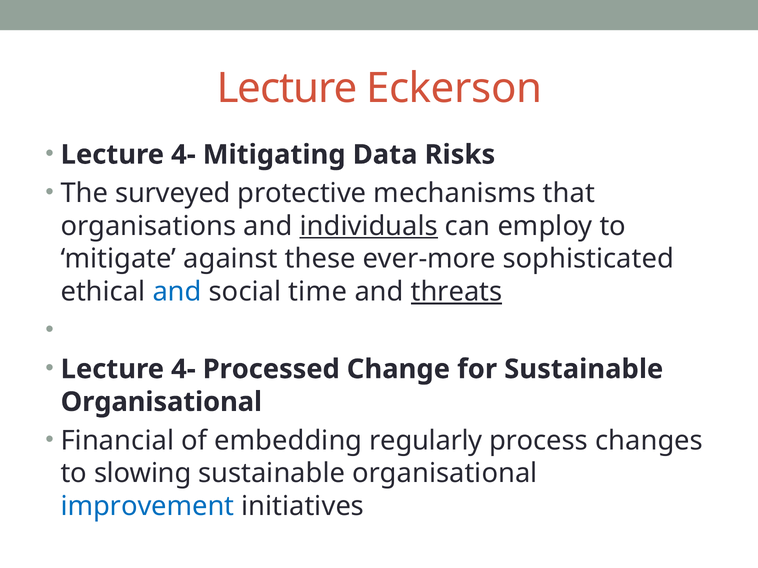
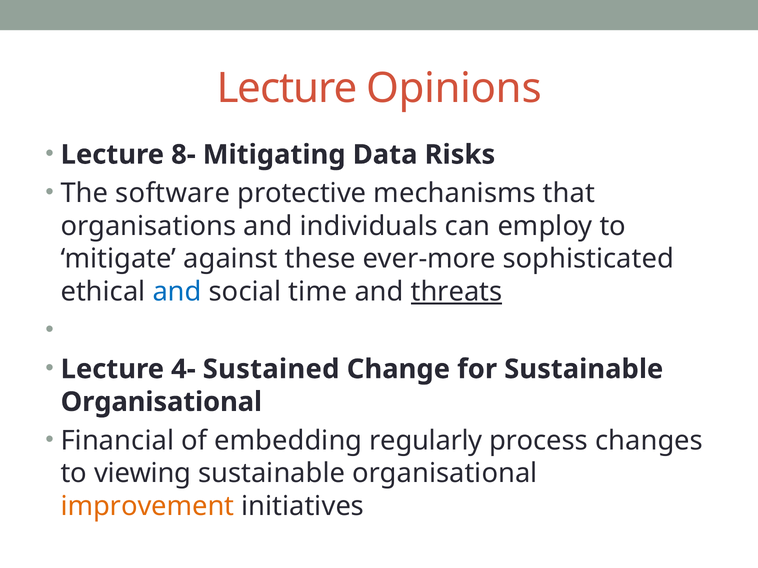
Eckerson: Eckerson -> Opinions (454, 88)
4-: 4- -> 8- (183, 155)
surveyed: surveyed -> software (173, 194)
individuals underline: present -> none (369, 226)
Processed: Processed -> Sustained (271, 369)
slowing: slowing -> viewing (143, 474)
improvement colour: blue -> orange (147, 507)
